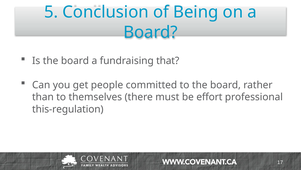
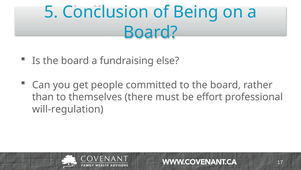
that: that -> else (168, 61)
this-regulation: this-regulation -> will-regulation (68, 109)
